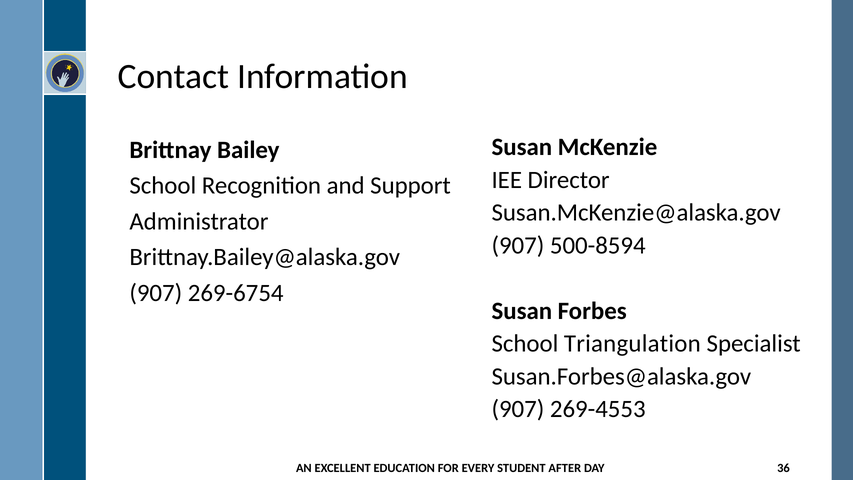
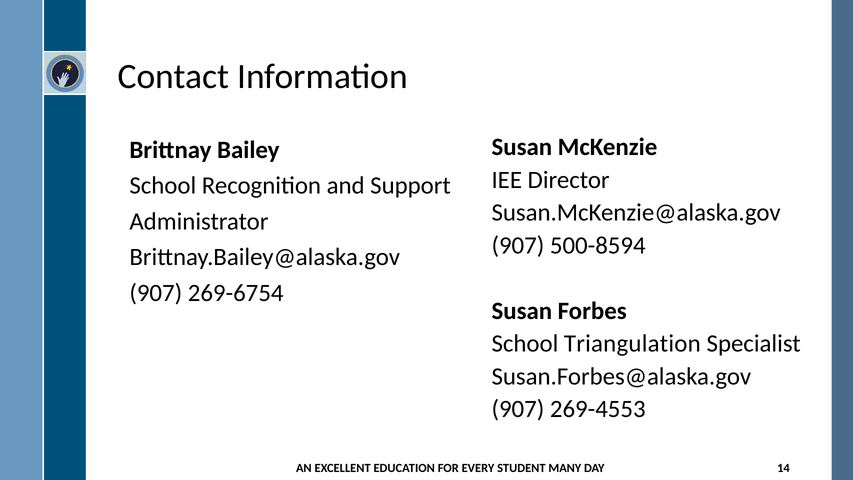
AFTER: AFTER -> MANY (565, 468)
36: 36 -> 14 (783, 468)
